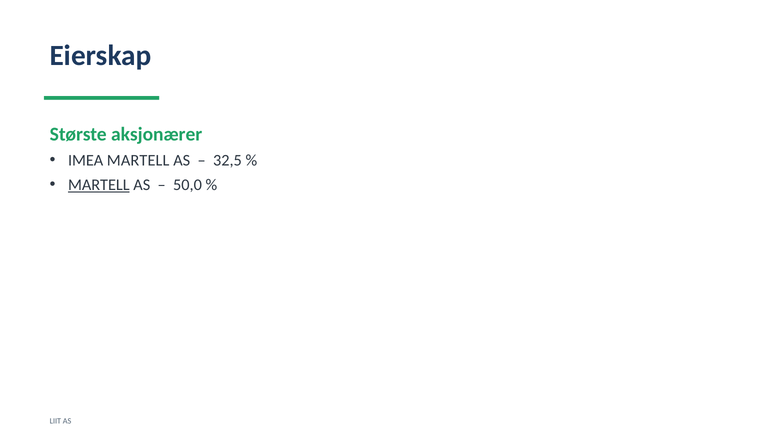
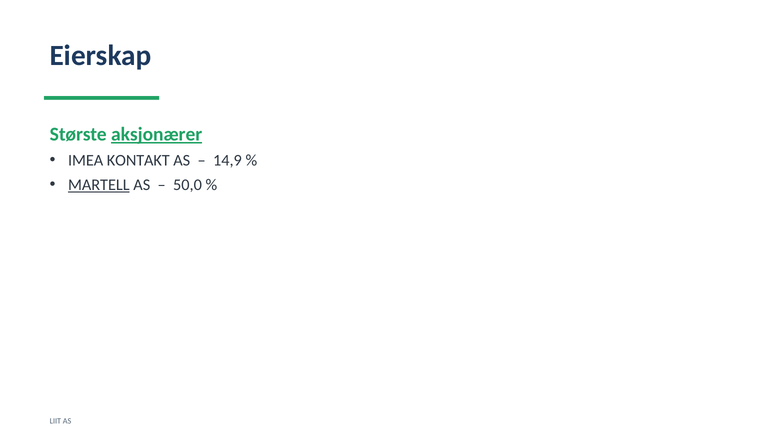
aksjonærer underline: none -> present (157, 134)
IMEA MARTELL: MARTELL -> KONTAKT (138, 161)
32,5: 32,5 -> 14,9 (227, 161)
